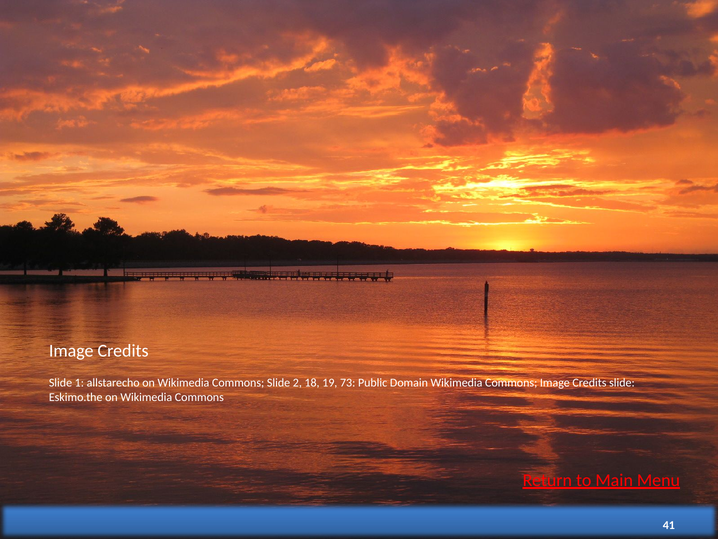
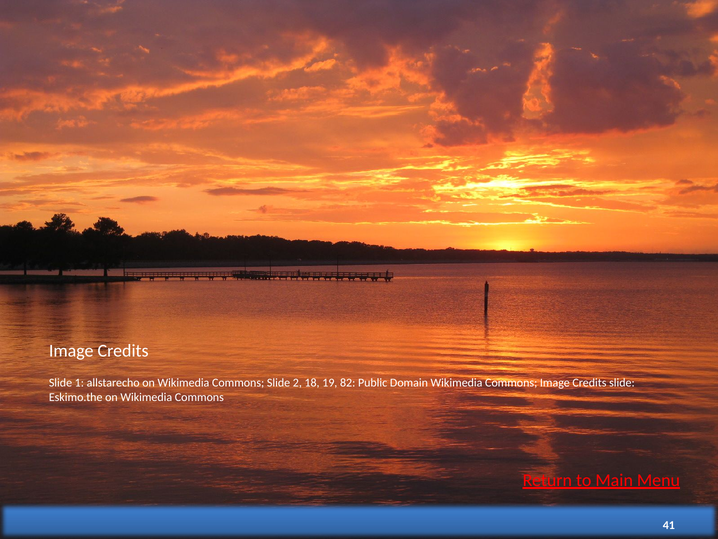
73: 73 -> 82 (348, 382)
